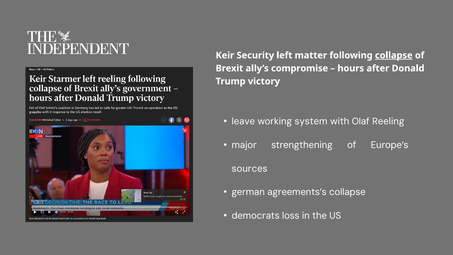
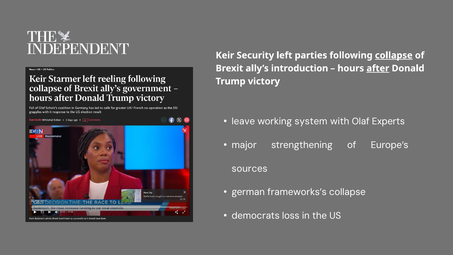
matter: matter -> parties (311, 55)
compromise: compromise -> introduction (300, 68)
after underline: none -> present (378, 68)
Reeling: Reeling -> Experts (388, 121)
agreements’s: agreements’s -> frameworks’s (297, 192)
